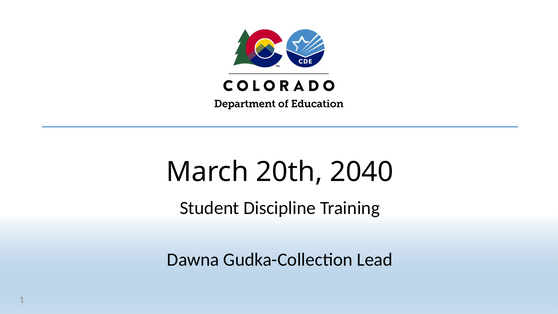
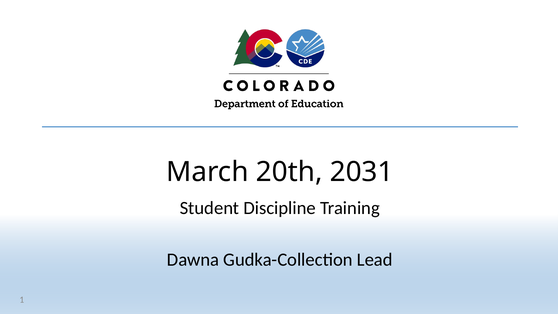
2040: 2040 -> 2031 (362, 172)
